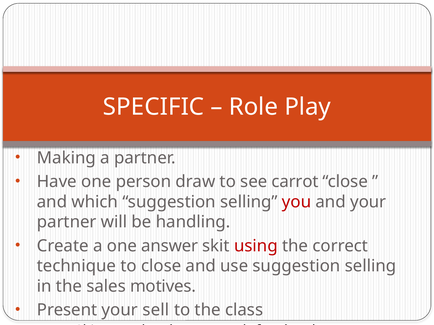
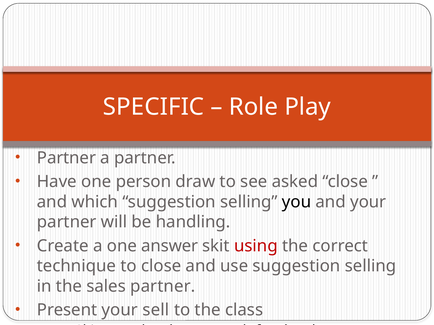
Making: Making -> Partner (66, 158)
carrot: carrot -> asked (295, 182)
you colour: red -> black (297, 202)
sales motives: motives -> partner (163, 287)
